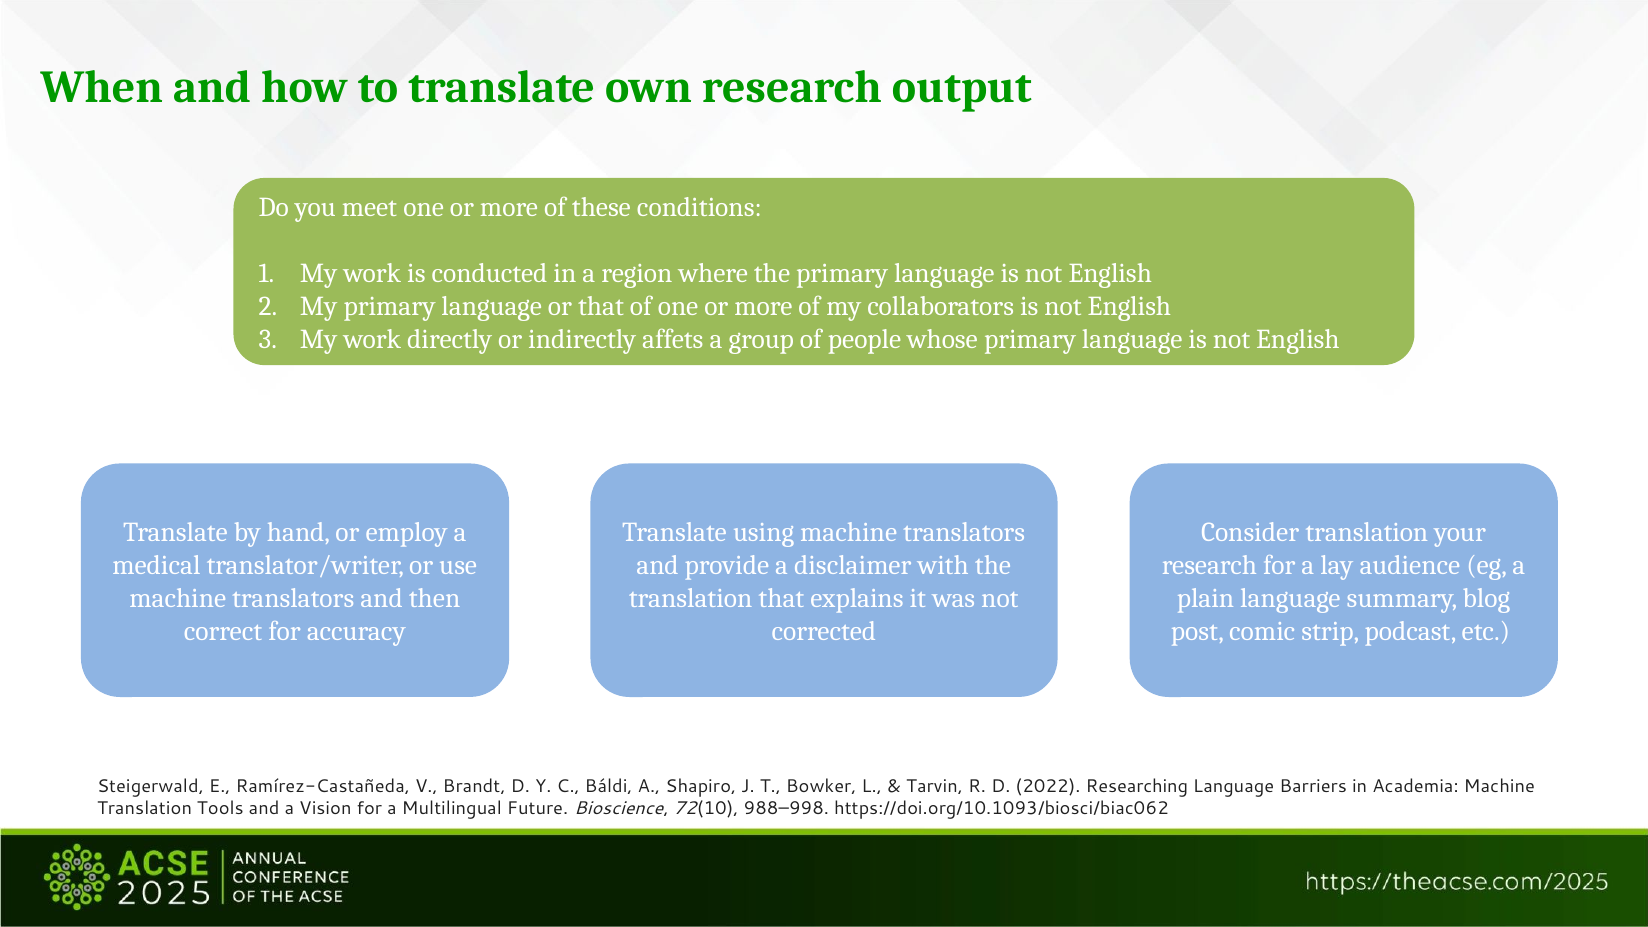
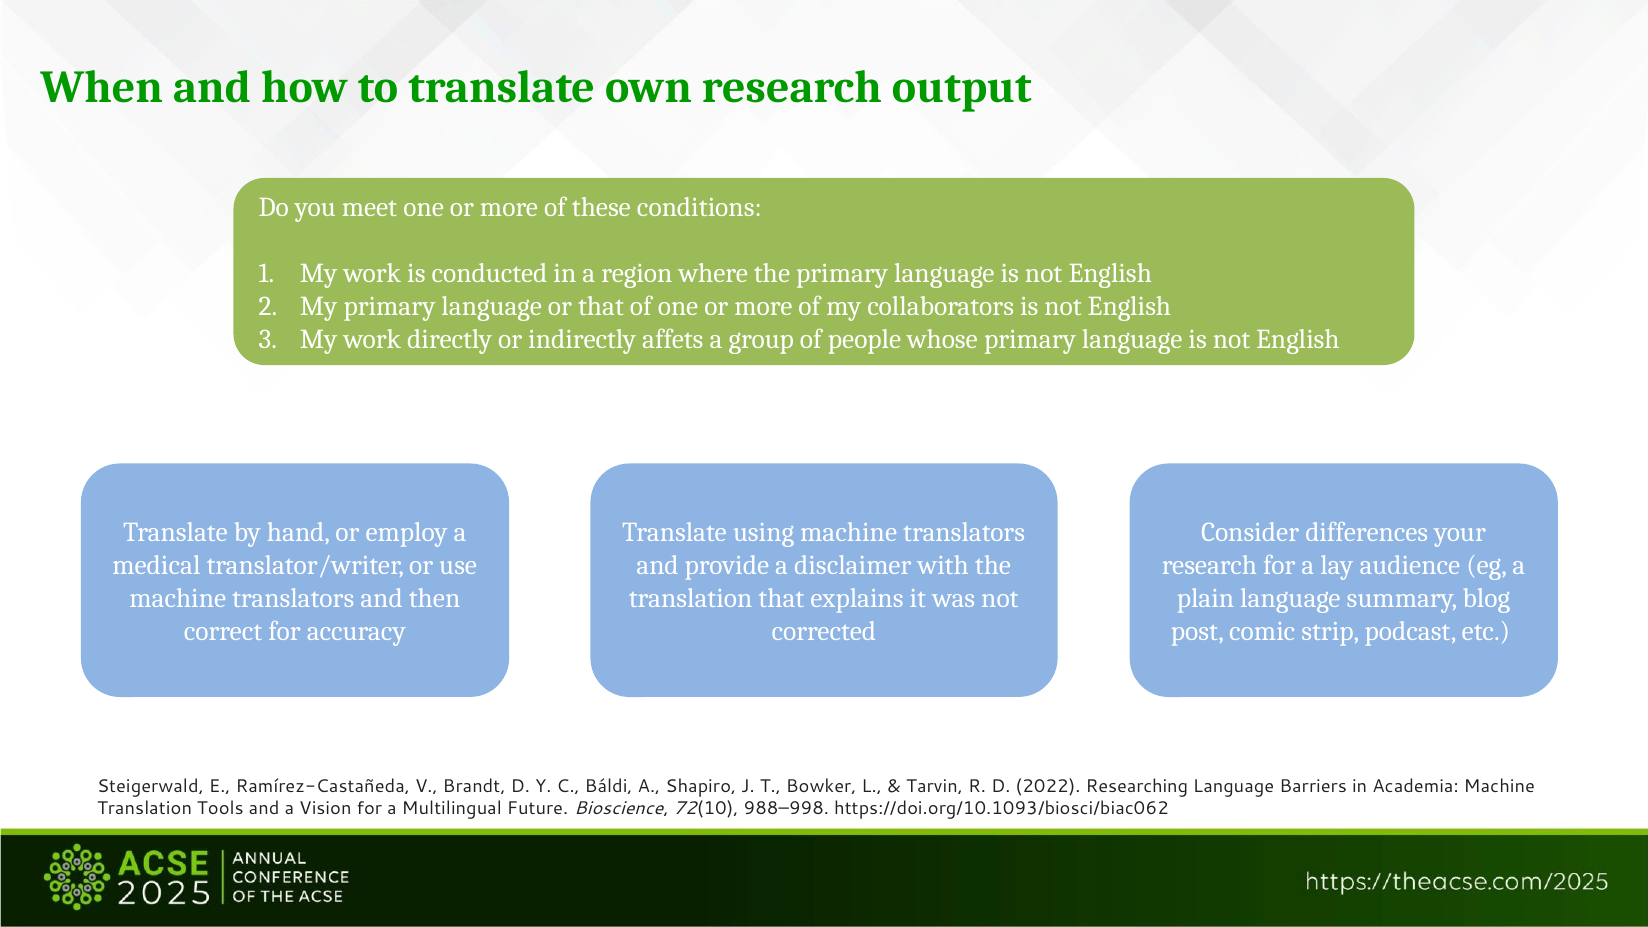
Consider translation: translation -> differences (1367, 533)
